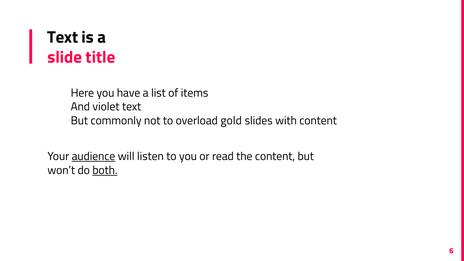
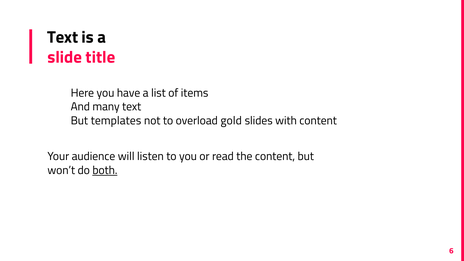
violet: violet -> many (106, 107)
commonly: commonly -> templates (116, 121)
audience underline: present -> none (93, 156)
